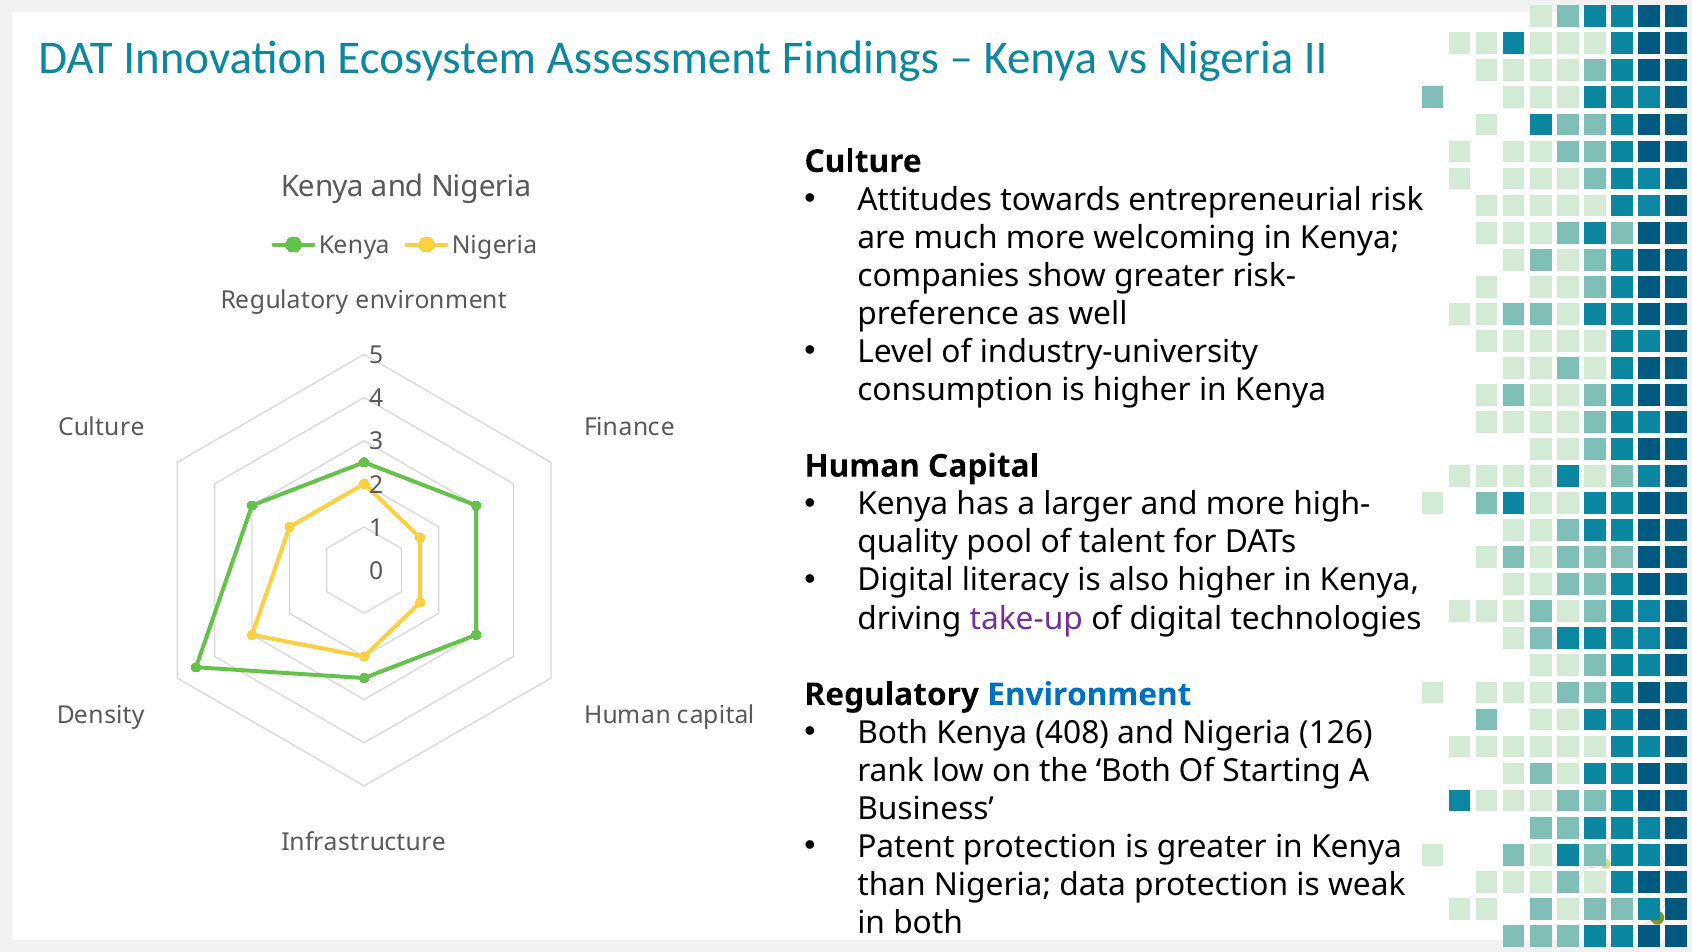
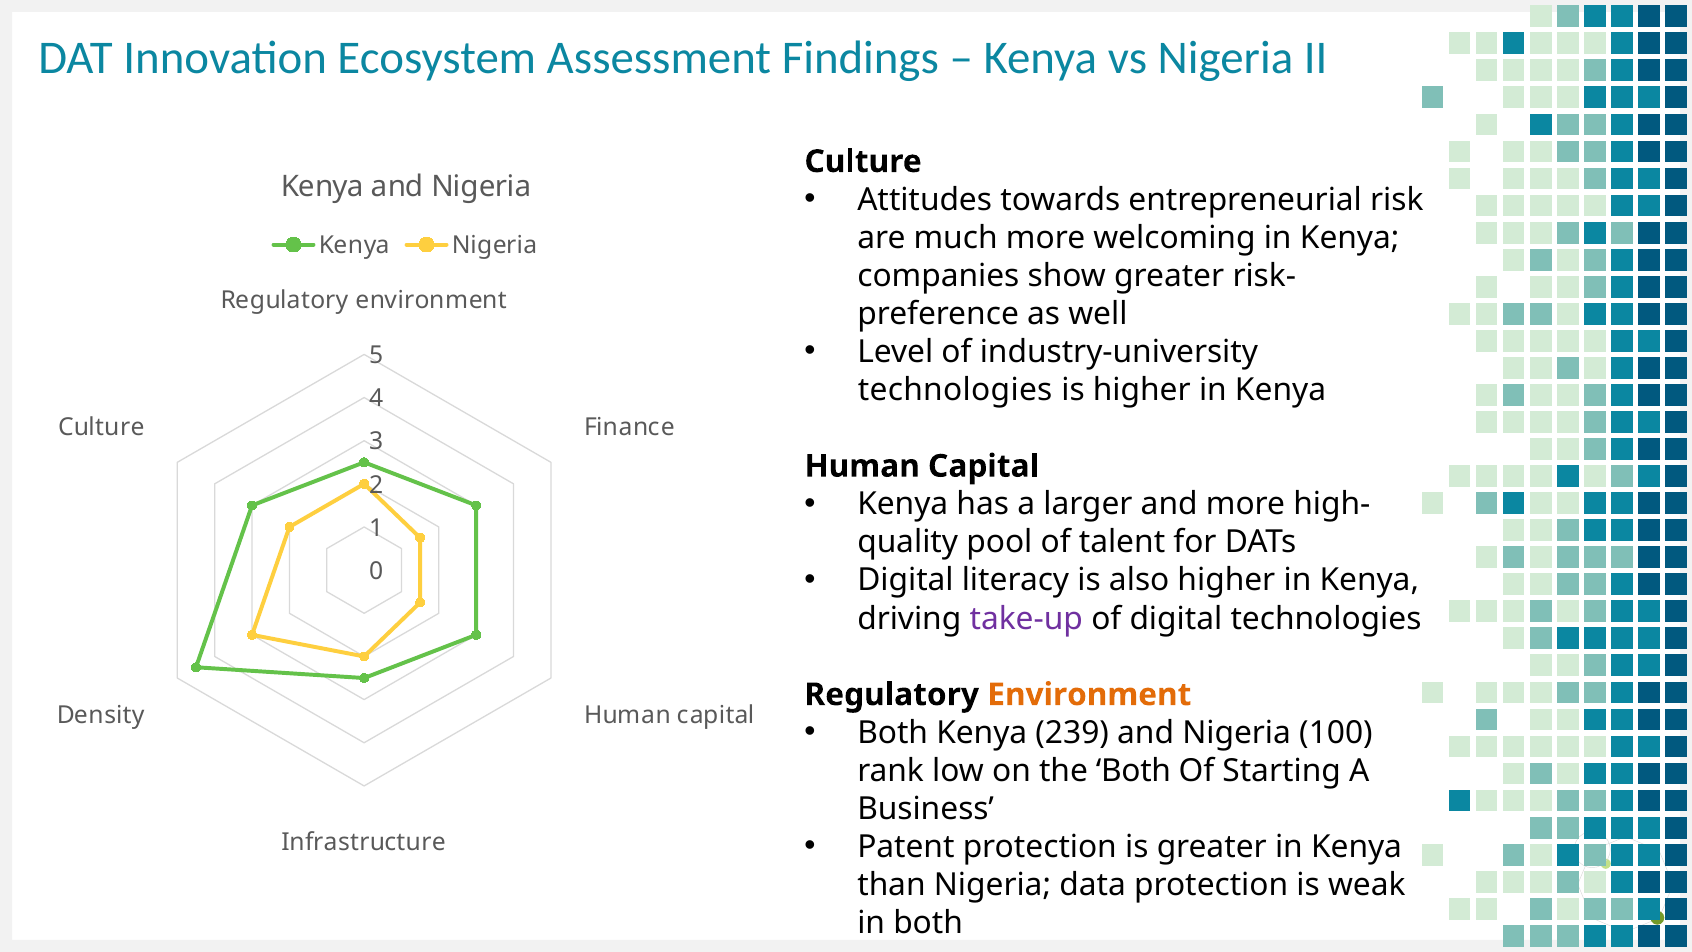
consumption: consumption -> technologies (955, 390)
Environment colour: blue -> orange (1089, 695)
408: 408 -> 239 (1072, 733)
126: 126 -> 100 (1336, 733)
